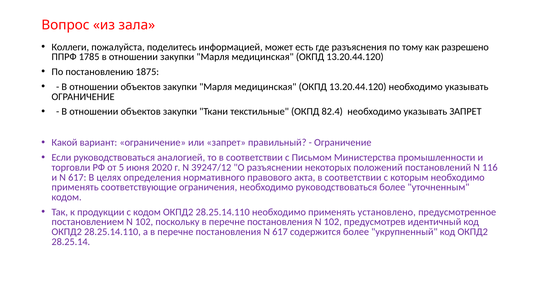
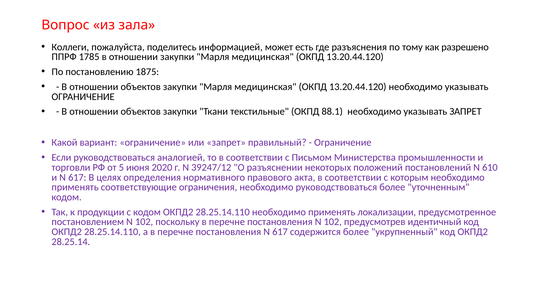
82.4: 82.4 -> 88.1 (332, 112)
116: 116 -> 610 (490, 168)
установлено: установлено -> локализации (387, 212)
